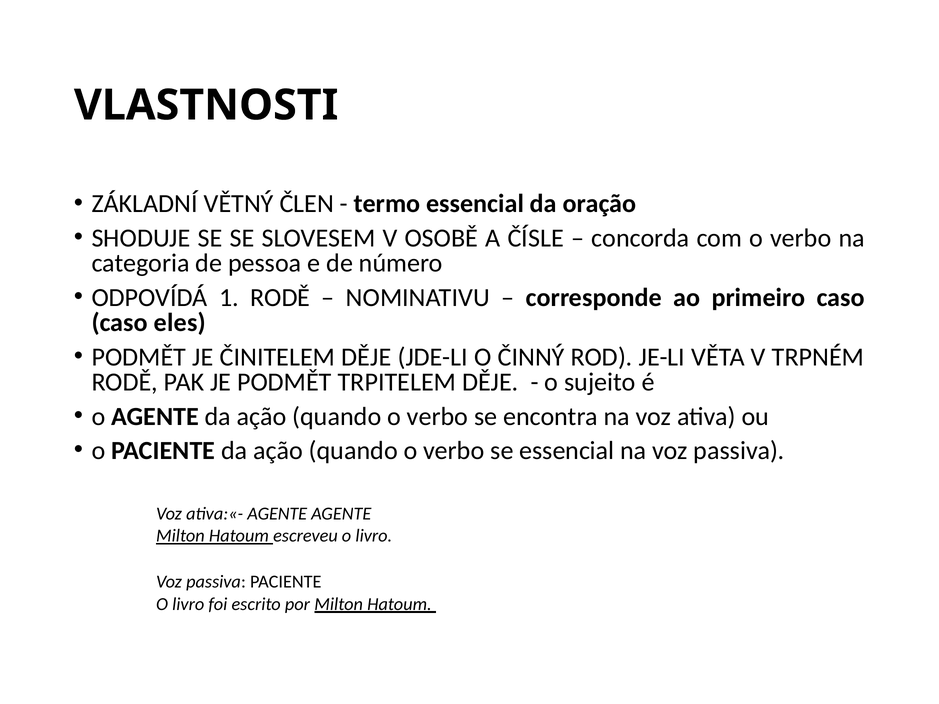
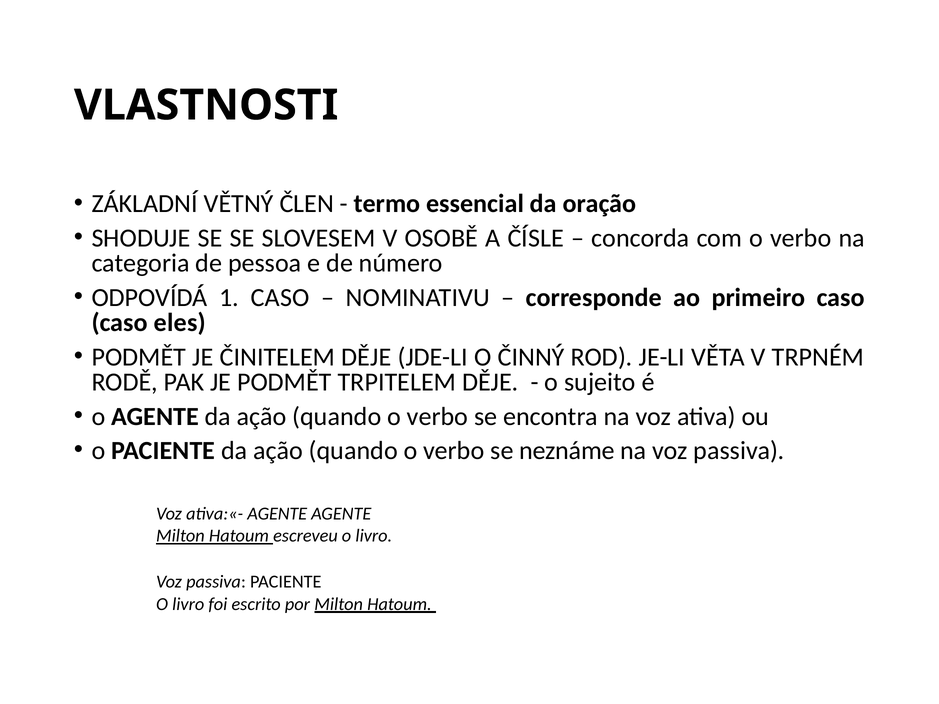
1 RODĚ: RODĚ -> CASO (280, 298)
se essencial: essencial -> neznáme (567, 451)
